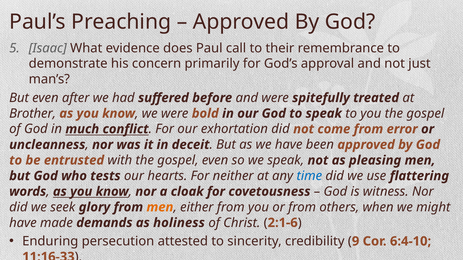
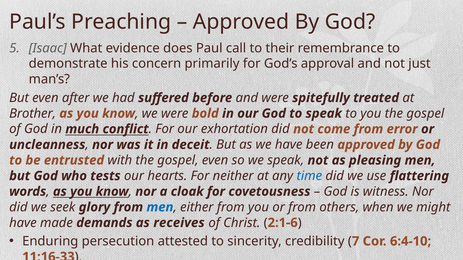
men colour: orange -> blue (160, 207)
holiness: holiness -> receives (179, 223)
9: 9 -> 7 (356, 242)
